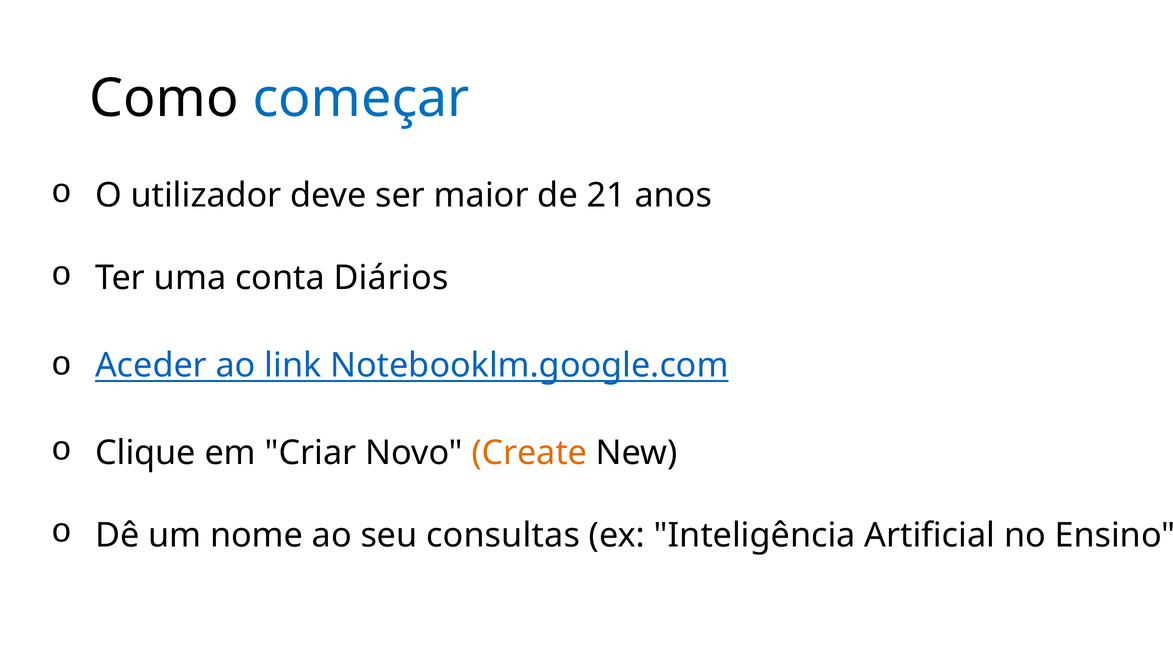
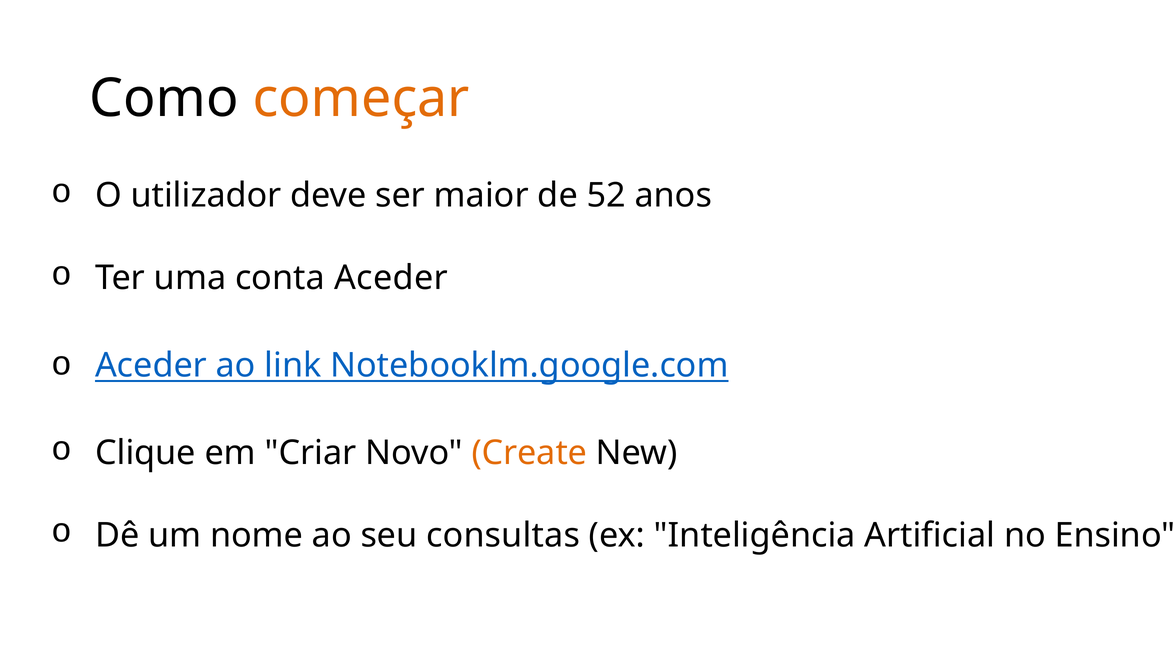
começar colour: blue -> orange (361, 99)
21: 21 -> 52 (606, 196)
conta Diários: Diários -> Aceder (391, 278)
